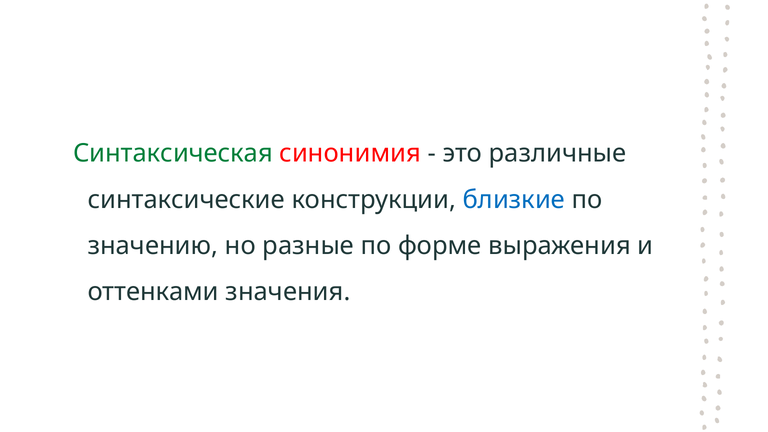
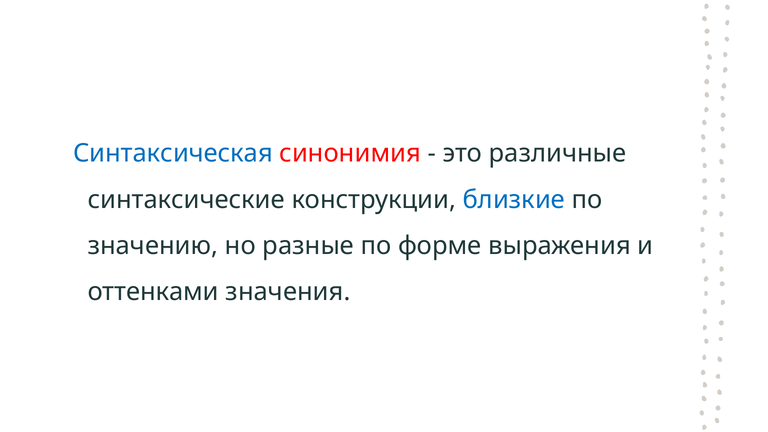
Синтаксическая colour: green -> blue (173, 154)
